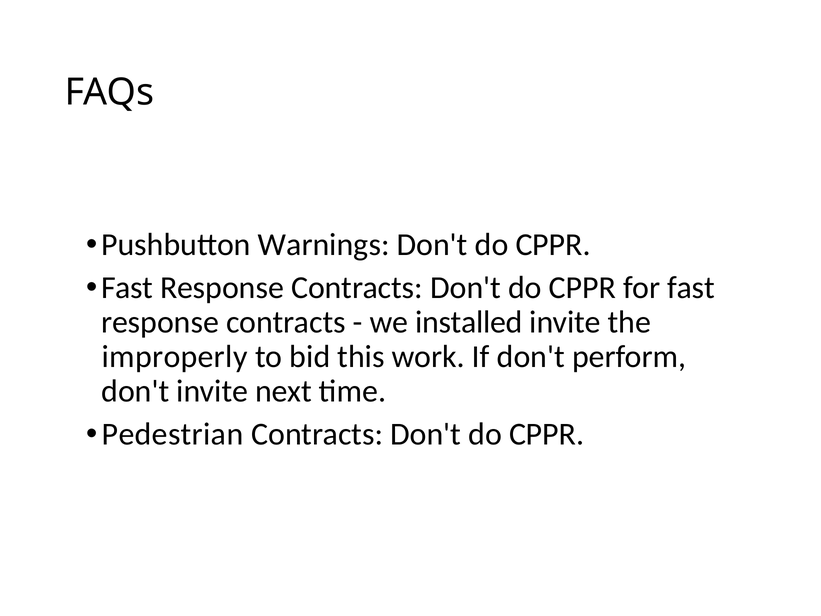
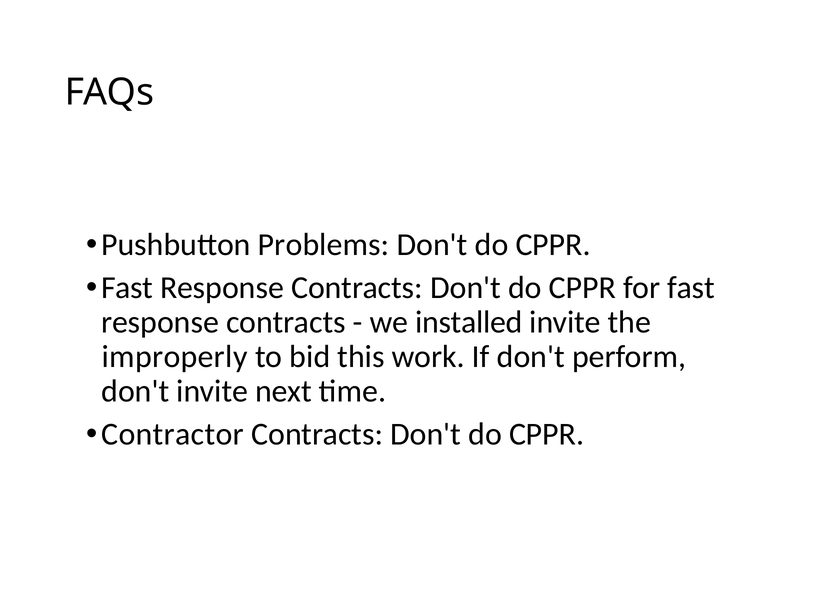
Warnings: Warnings -> Problems (324, 245)
Pedestrian: Pedestrian -> Contractor (173, 434)
